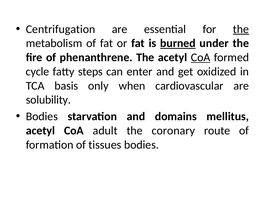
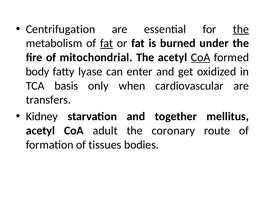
fat underline: none -> present (107, 43)
burned underline: present -> none (178, 43)
phenanthrene: phenanthrene -> mitochondrial (96, 57)
cycle: cycle -> body (37, 72)
steps: steps -> lyase (90, 72)
solubility: solubility -> transfers (48, 100)
Bodies: Bodies -> Kidney (42, 116)
domains: domains -> together (176, 116)
